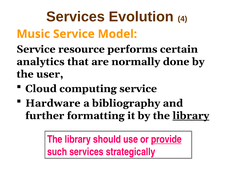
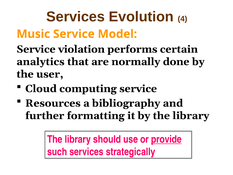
resource: resource -> violation (81, 49)
Hardware: Hardware -> Resources (53, 103)
library underline: present -> none (191, 115)
